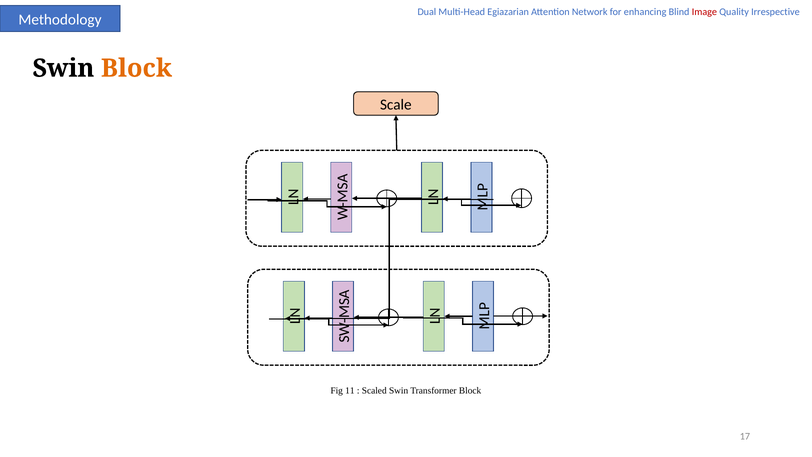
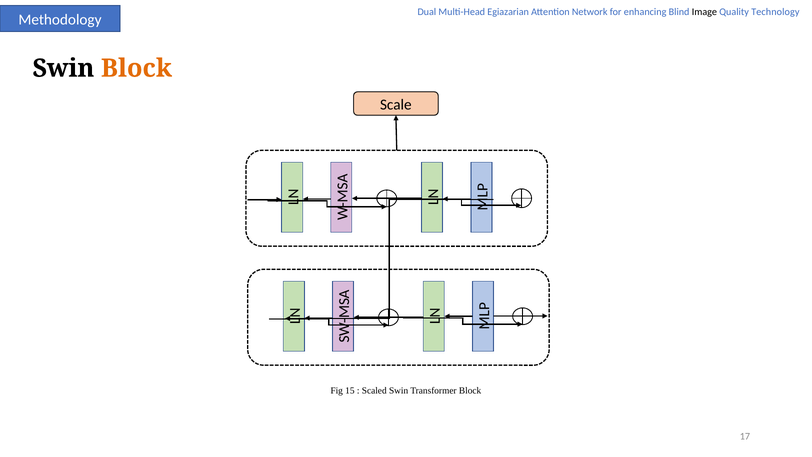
Image colour: red -> black (704, 12)
Irrespective: Irrespective -> Technology (775, 12)
11: 11 -> 15 (350, 391)
